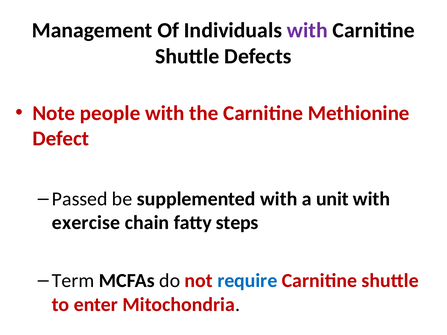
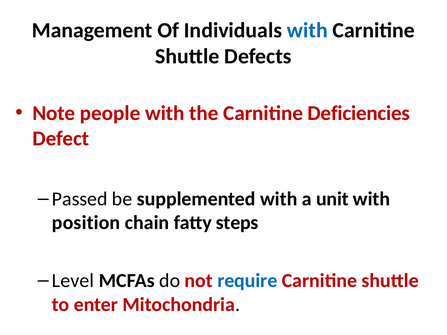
with colour: purple -> blue (307, 30)
Methionine: Methionine -> Deficiencies (359, 113)
exercise: exercise -> position (86, 223)
Term: Term -> Level (73, 281)
